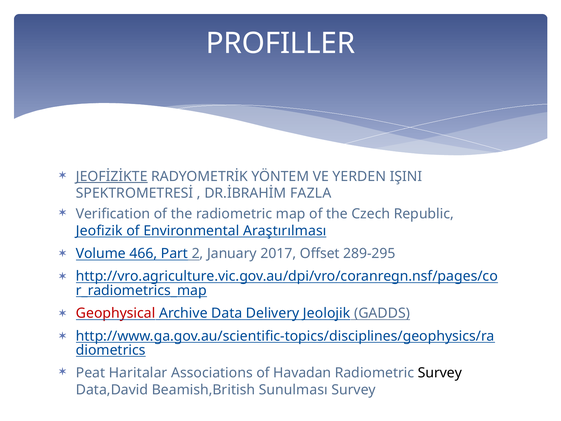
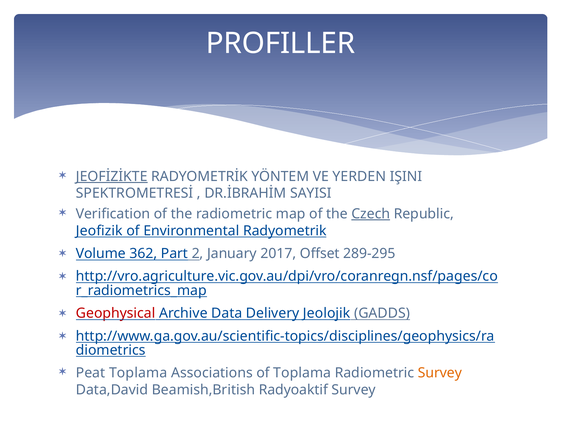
FAZLA: FAZLA -> SAYISI (311, 193)
Czech underline: none -> present (371, 214)
Araştırılması: Araştırılması -> Radyometrik (285, 231)
466: 466 -> 362 (143, 253)
Peat Haritalar: Haritalar -> Toplama (138, 373)
of Havadan: Havadan -> Toplama (302, 373)
Survey colour: black -> orange (440, 373)
Sunulması: Sunulması -> Radyoaktif (293, 390)
